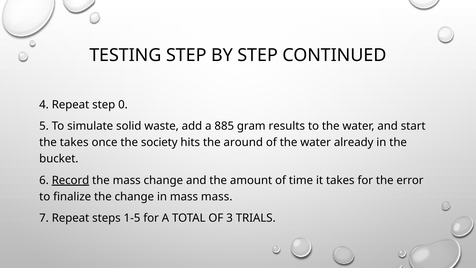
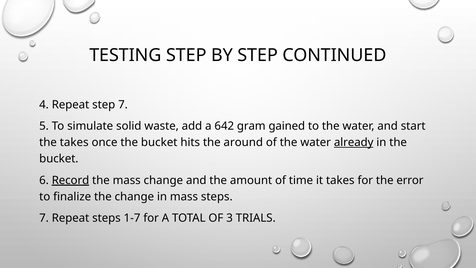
step 0: 0 -> 7 (123, 105)
885: 885 -> 642 (224, 126)
results: results -> gained (287, 126)
once the society: society -> bucket (159, 142)
already underline: none -> present (354, 142)
mass mass: mass -> steps (217, 196)
1-5: 1-5 -> 1-7 (132, 218)
